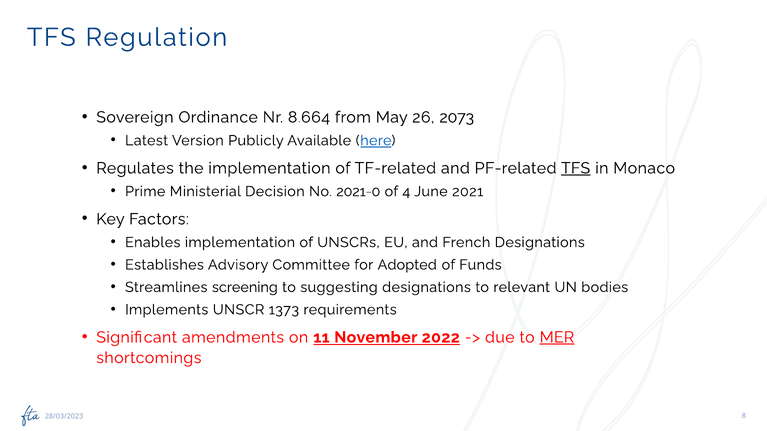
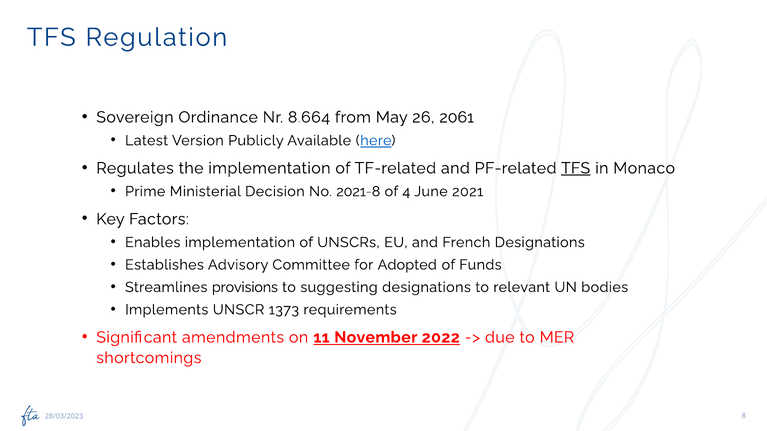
2073: 2073 -> 2061 (457, 117)
2021-0: 2021-0 -> 2021-8 (358, 192)
screening: screening -> provisions (245, 287)
MER underline: present -> none (557, 338)
